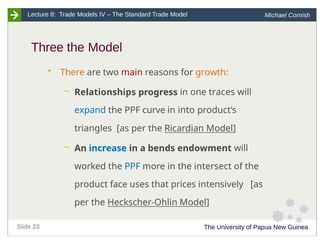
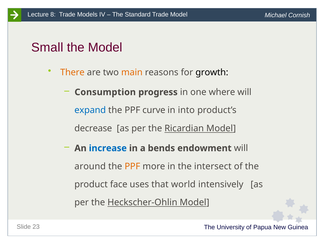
Three: Three -> Small (47, 47)
main colour: red -> orange (132, 72)
growth colour: orange -> black (212, 72)
Relationships: Relationships -> Consumption (105, 92)
traces: traces -> where (222, 92)
triangles: triangles -> decrease (93, 128)
worked: worked -> around (90, 166)
PPF colour: blue -> orange (132, 166)
prices: prices -> world (183, 184)
